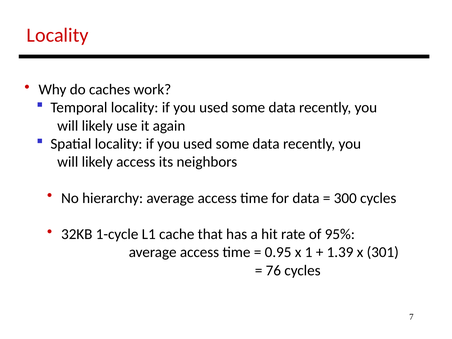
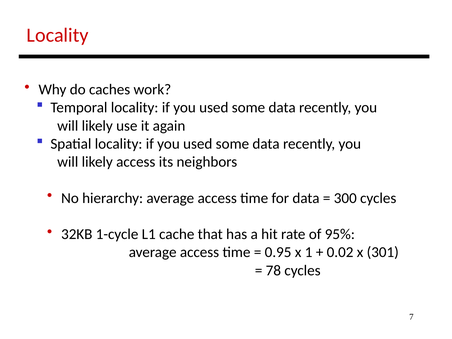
1.39: 1.39 -> 0.02 (340, 252)
76: 76 -> 78 (273, 270)
